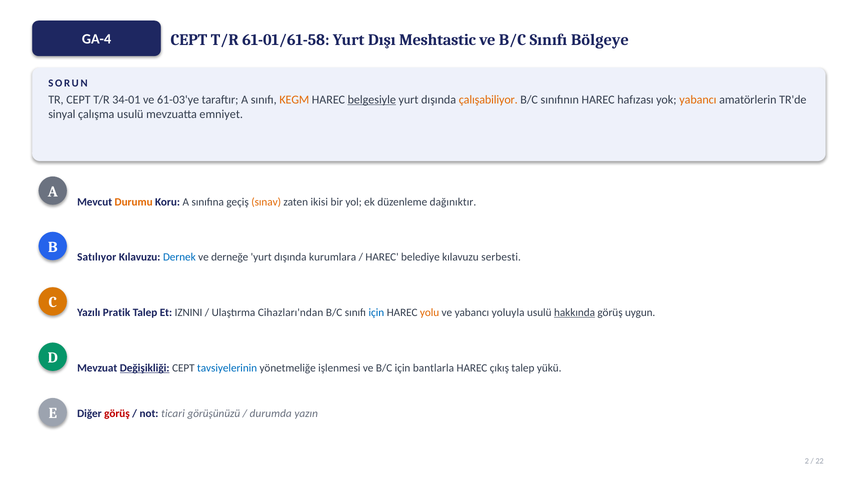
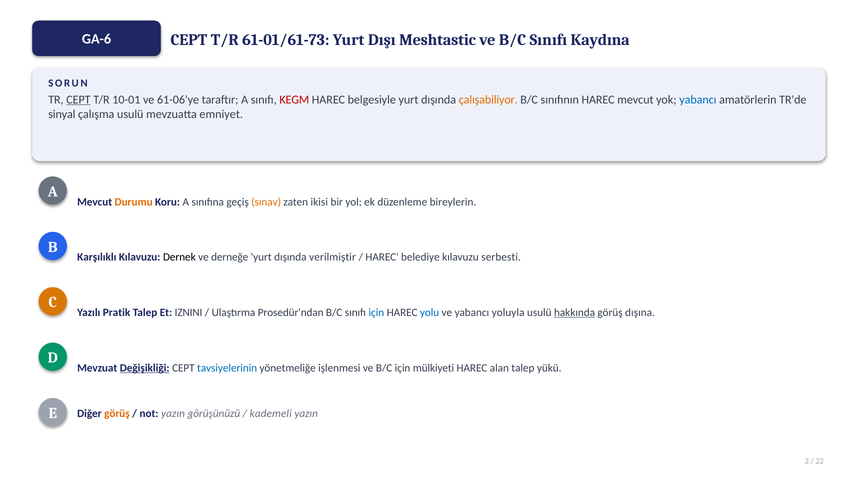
GA-4: GA-4 -> GA-6 (97, 39)
61-01/61-58: 61-01/61-58 -> 61-01/61-73 (286, 40)
Bölgeye: Bölgeye -> Kaydına (600, 40)
CEPT underline: none -> present (78, 100)
34-01: 34-01 -> 10-01 (126, 100)
61-03'ye: 61-03'ye -> 61-06'ye (178, 100)
KEGM colour: orange -> red (294, 100)
belgesiyle underline: present -> none (372, 100)
HAREC hafızası: hafızası -> mevcut (635, 100)
yabancı colour: orange -> blue (698, 100)
dağınıktır: dağınıktır -> bireylerin (453, 202)
Satılıyor: Satılıyor -> Karşılıklı (97, 257)
Dernek colour: blue -> black (179, 257)
kurumlara: kurumlara -> verilmiştir (333, 257)
Cihazları'ndan: Cihazları'ndan -> Prosedür'ndan (291, 312)
yolu colour: orange -> blue (430, 312)
uygun: uygun -> dışına (640, 312)
bantlarla: bantlarla -> mülkiyeti (434, 368)
çıkış: çıkış -> alan (499, 368)
görüş colour: red -> orange (117, 413)
not ticari: ticari -> yazın (173, 413)
durumda: durumda -> kademeli (271, 413)
